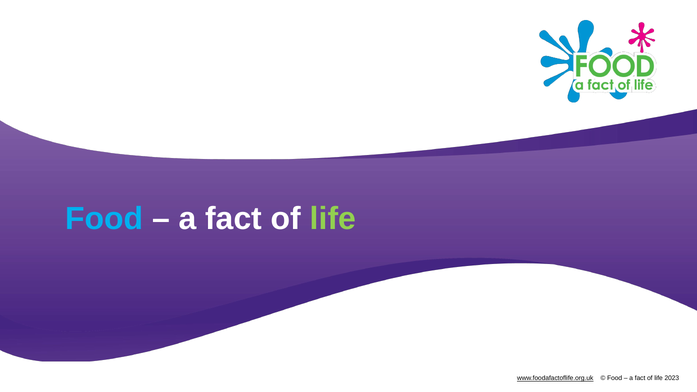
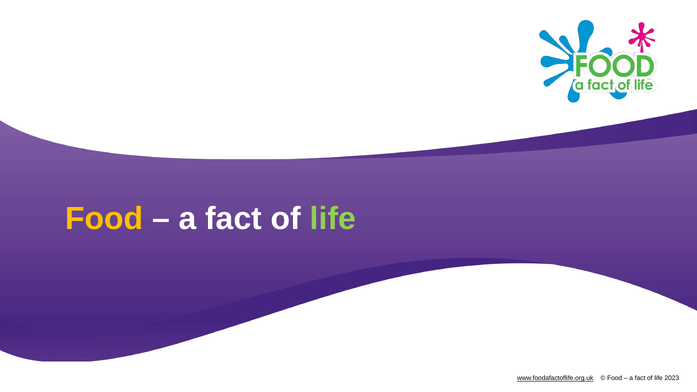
Food colour: light blue -> yellow (104, 219)
